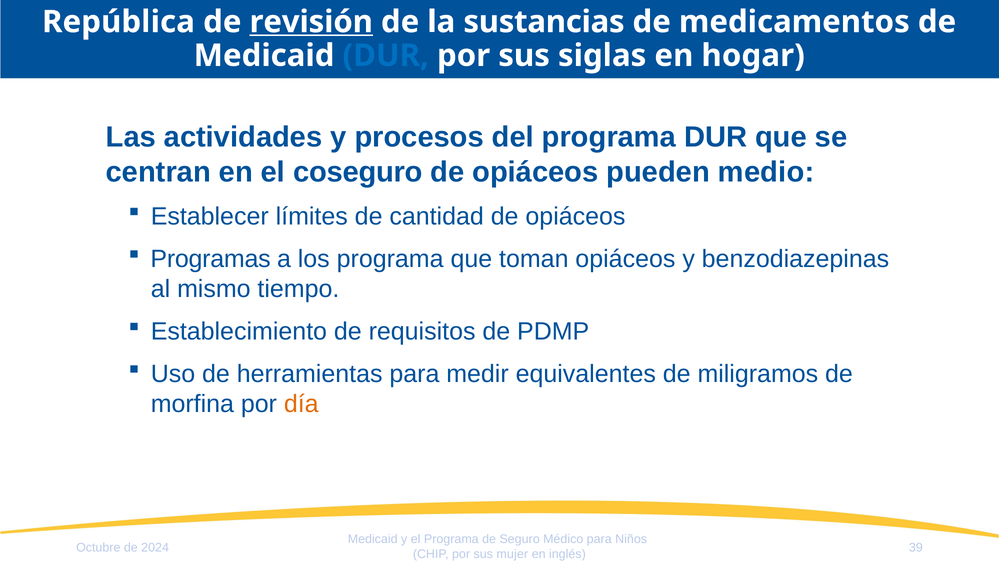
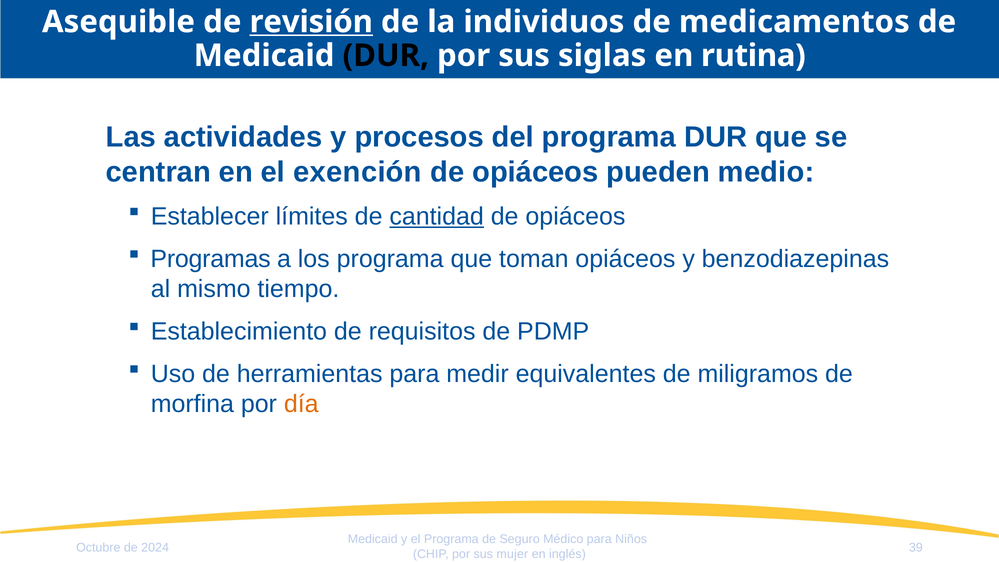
República: República -> Asequible (118, 22)
sustancias: sustancias -> individuos (544, 22)
DUR colour: blue -> black (386, 56)
hogar: hogar -> rutina (753, 56)
coseguro: coseguro -> exención (358, 172)
cantidad underline: none -> present (437, 217)
